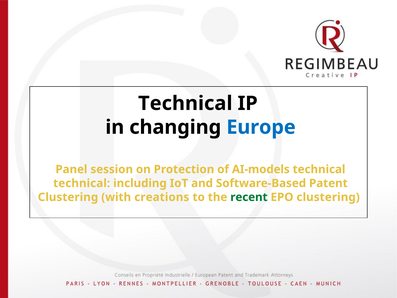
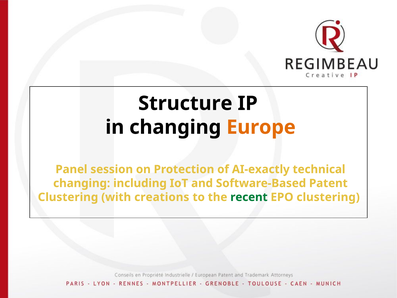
Technical: Technical -> Structure (185, 103)
Europe colour: blue -> orange (261, 127)
AI-models: AI-models -> AI-exactly (261, 169)
technical: technical -> changing (82, 183)
